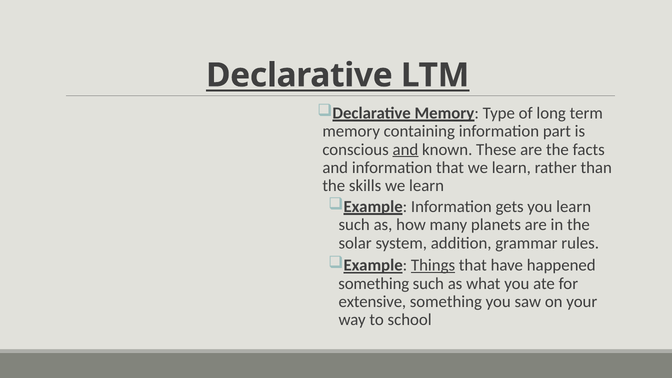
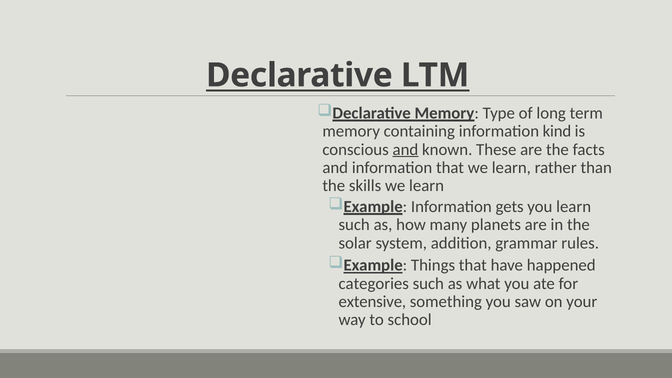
part: part -> kind (557, 131)
Things underline: present -> none (433, 265)
something: something -> categories (374, 283)
